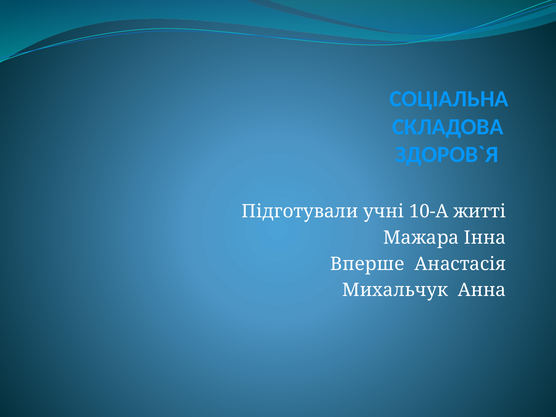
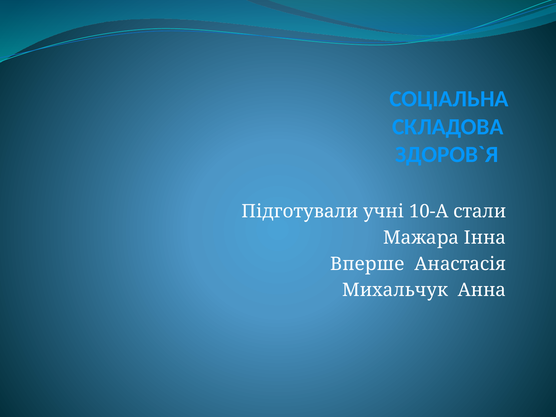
житті: житті -> стали (480, 211)
